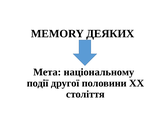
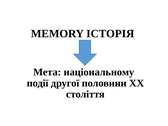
ДЕЯКИХ: ДЕЯКИХ -> ІСТОРІЯ (110, 34)
